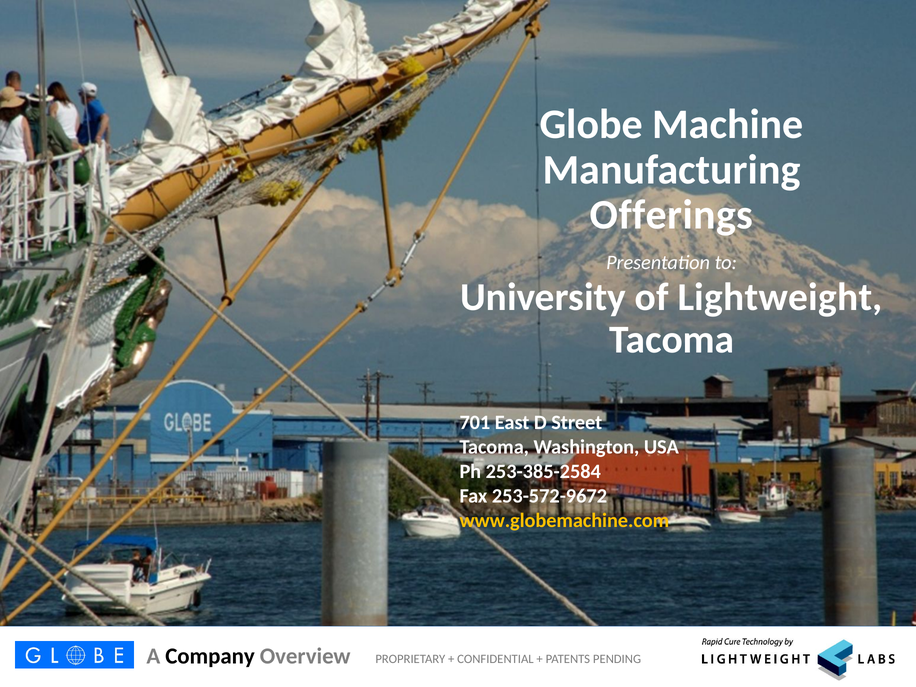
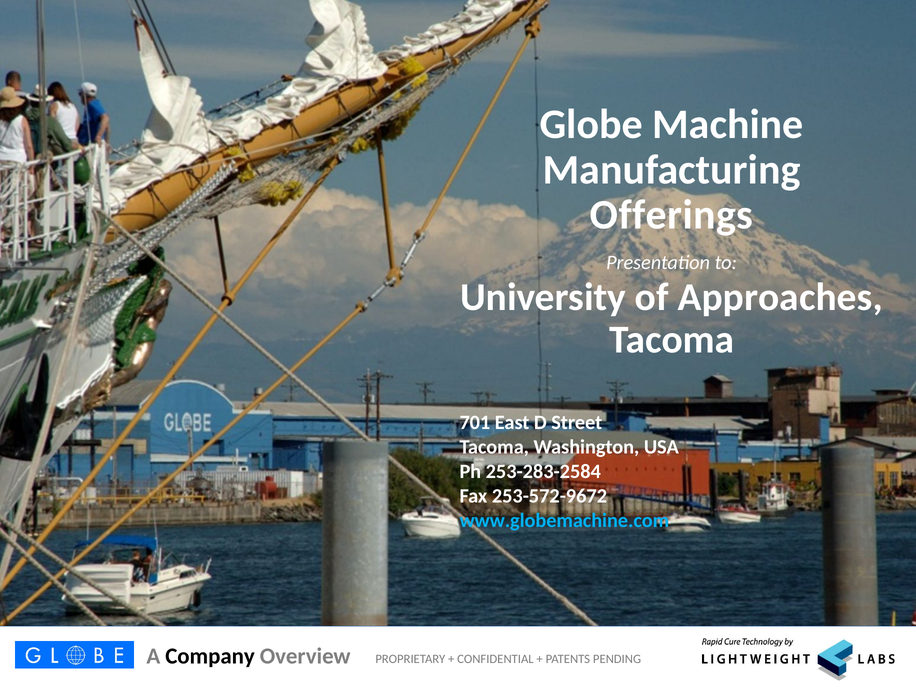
Lightweight: Lightweight -> Approaches (780, 297)
253-385-2584: 253-385-2584 -> 253-283-2584 (543, 472)
www.globemachine.com colour: yellow -> light blue (564, 520)
